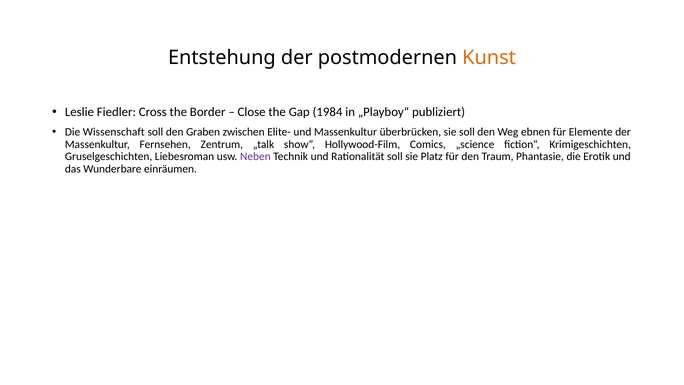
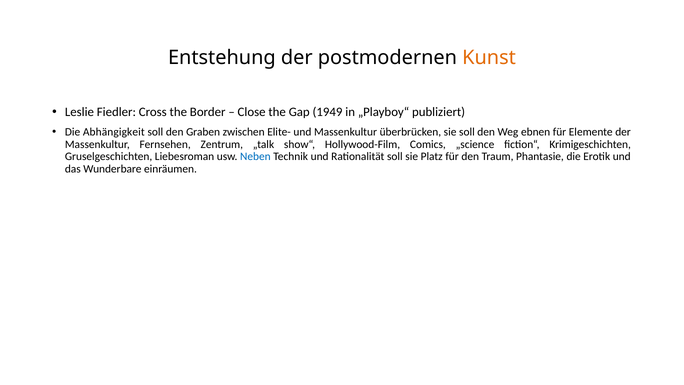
1984: 1984 -> 1949 (328, 112)
Wissenschaft: Wissenschaft -> Abhängigkeit (114, 132)
Neben colour: purple -> blue (255, 157)
